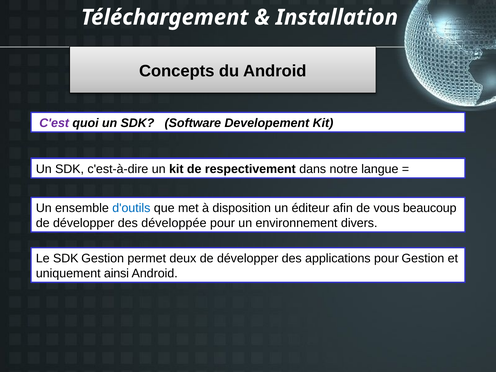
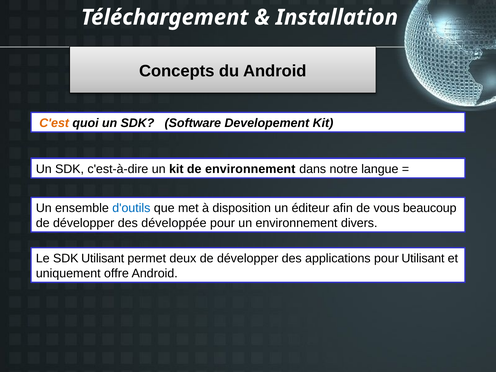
C'est colour: purple -> orange (54, 123)
de respectivement: respectivement -> environnement (250, 169)
SDK Gestion: Gestion -> Utilisant (103, 259)
pour Gestion: Gestion -> Utilisant (423, 259)
ainsi: ainsi -> offre (116, 273)
